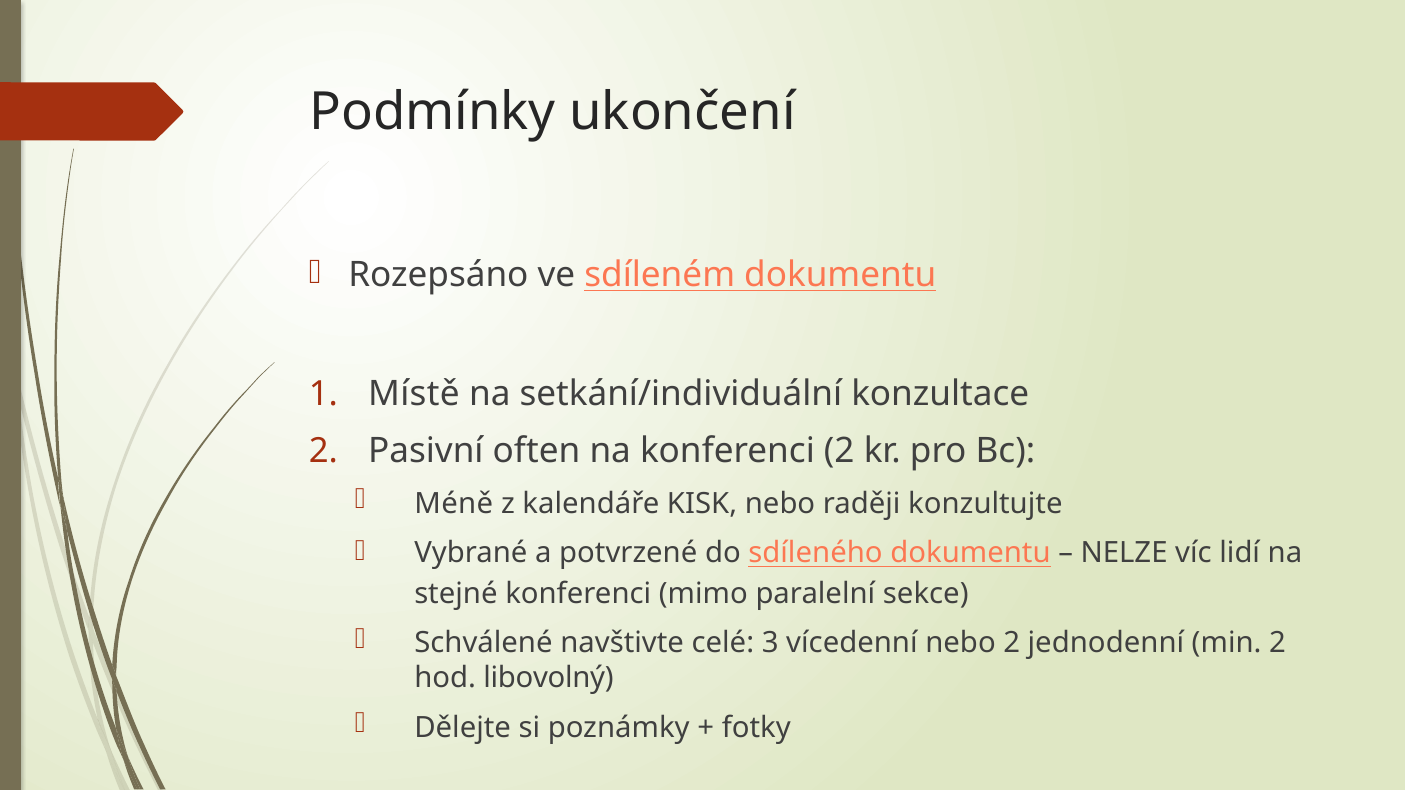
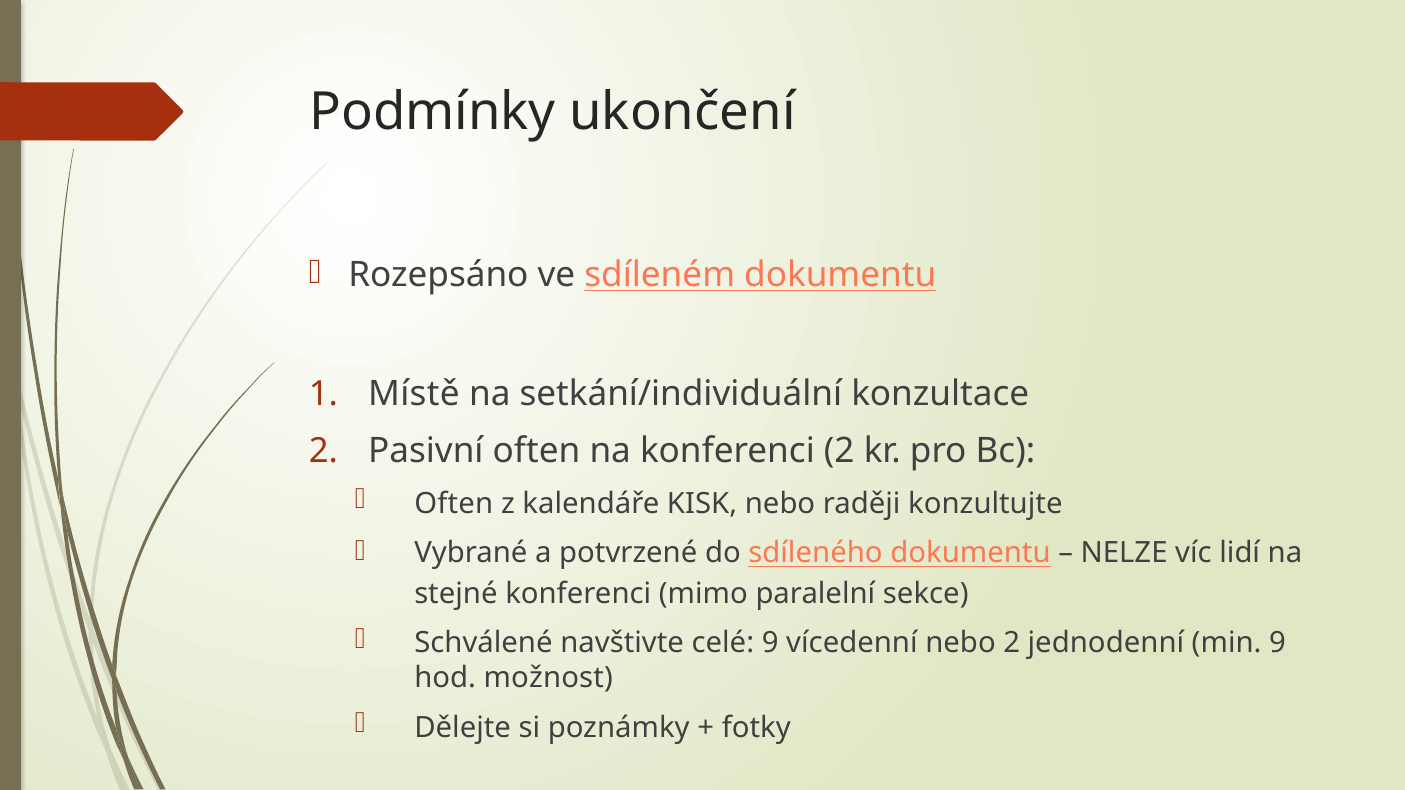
Méně: Méně -> Often (454, 504)
celé 3: 3 -> 9 (770, 643)
min 2: 2 -> 9 (1278, 643)
libovolný: libovolný -> možnost (548, 679)
